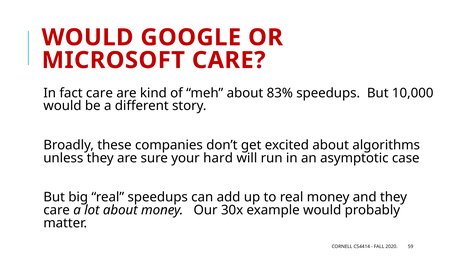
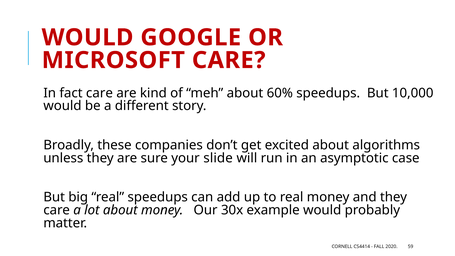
83%: 83% -> 60% (280, 93)
hard: hard -> slide (218, 158)
